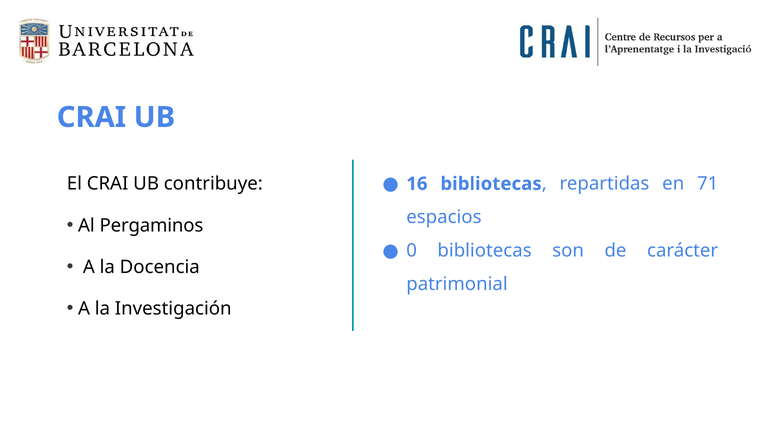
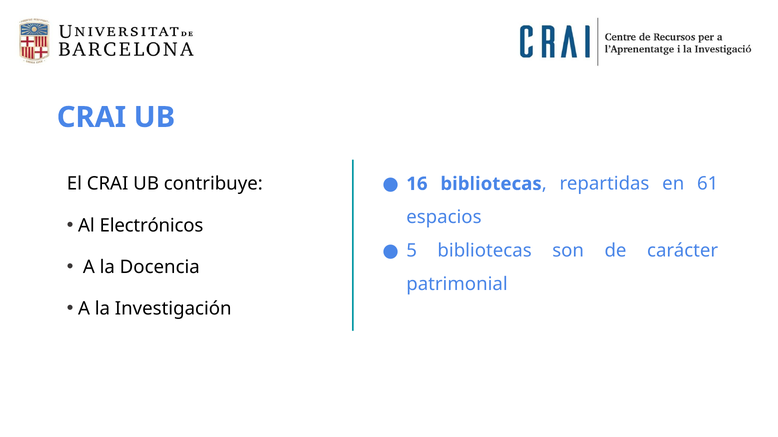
71: 71 -> 61 (708, 184)
Pergaminos: Pergaminos -> Electrónicos (151, 226)
0: 0 -> 5 (412, 251)
